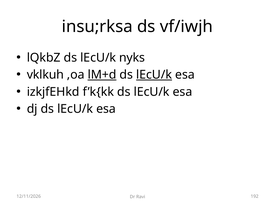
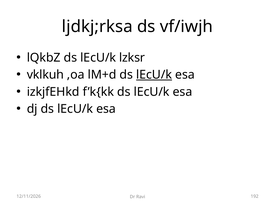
insu;rksa: insu;rksa -> ljdkj;rksa (97, 27)
nyks: nyks -> lzksr (132, 58)
lM+d underline: present -> none (102, 75)
